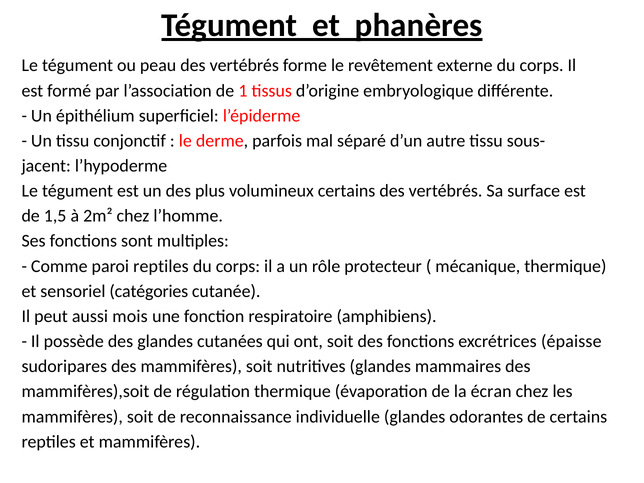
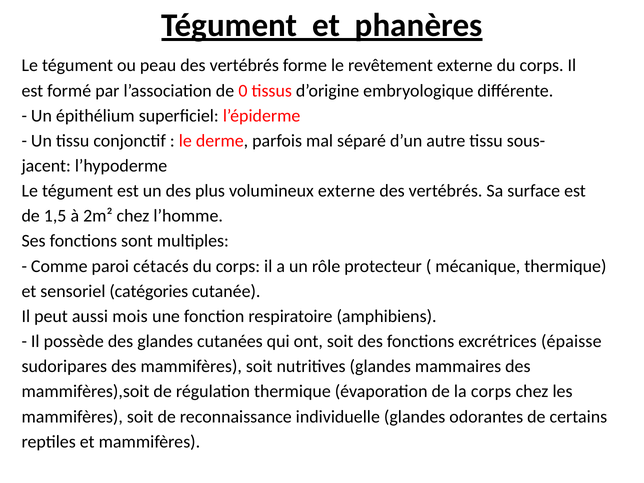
1: 1 -> 0 (243, 91)
volumineux certains: certains -> externe (346, 191)
paroi reptiles: reptiles -> cétacés (161, 266)
la écran: écran -> corps (491, 392)
